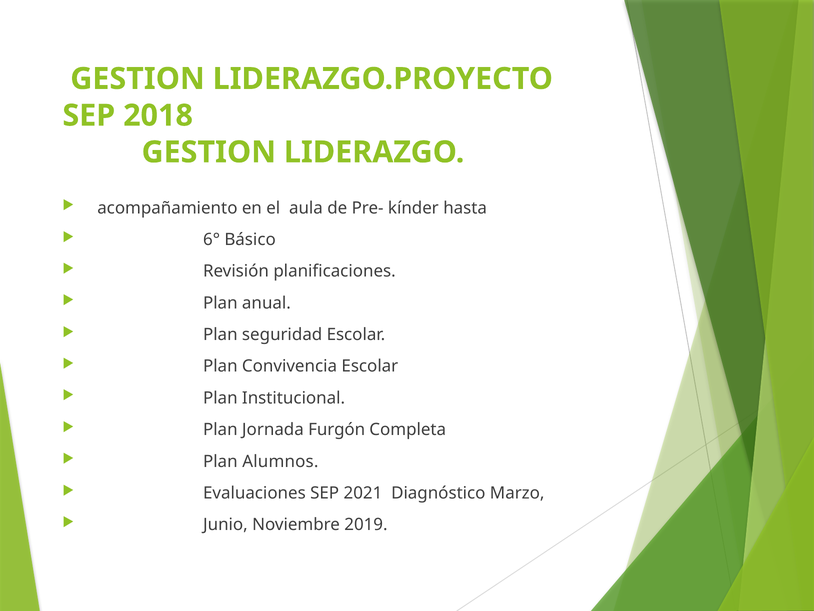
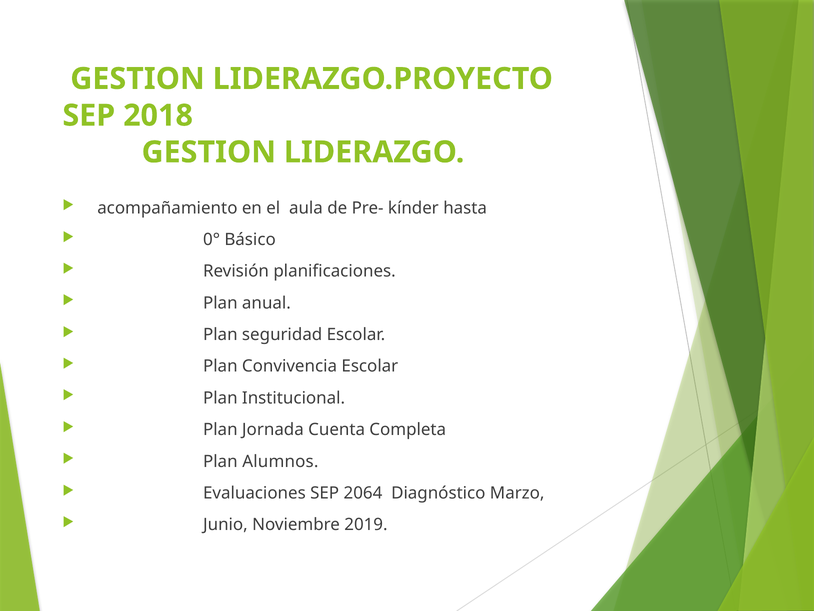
6°: 6° -> 0° (212, 239)
Furgón: Furgón -> Cuenta (337, 429)
2021: 2021 -> 2064 (363, 493)
